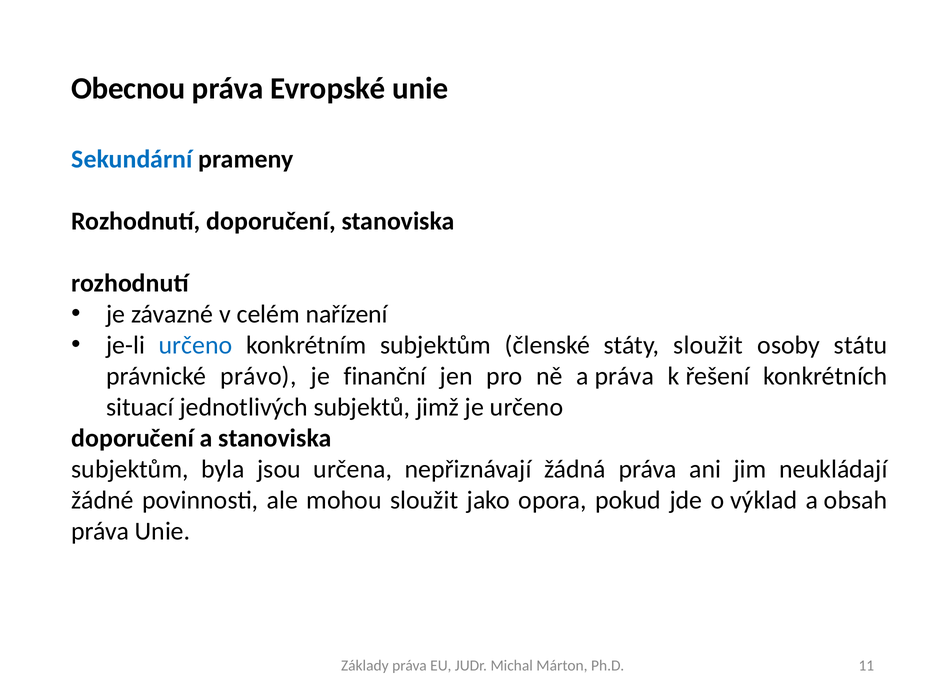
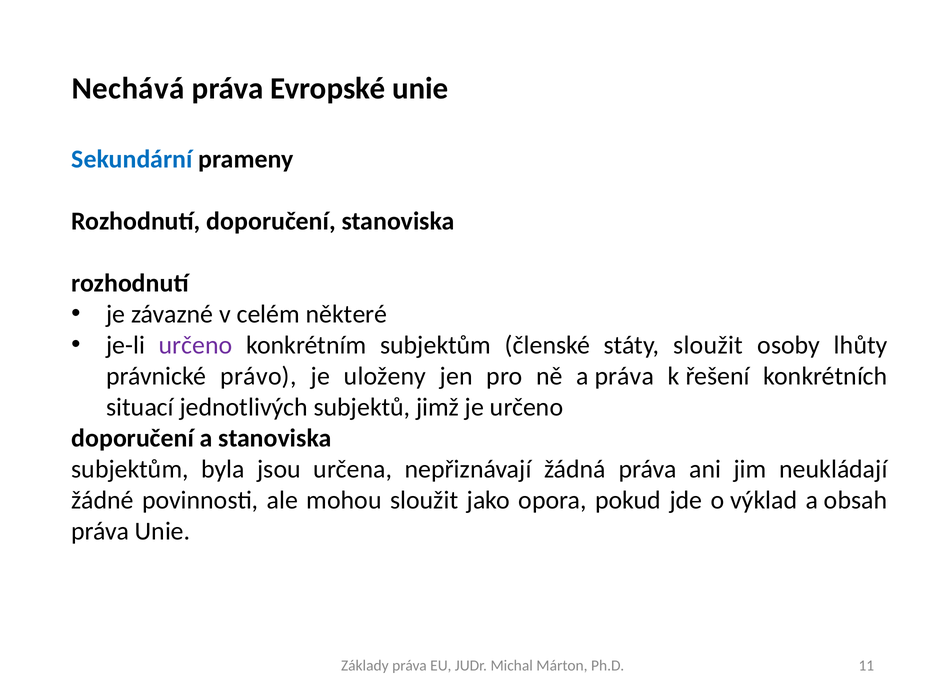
Obecnou: Obecnou -> Nechává (128, 88)
nařízení: nařízení -> některé (347, 314)
určeno colour: blue -> purple (196, 345)
státu: státu -> lhůty (861, 345)
finanční: finanční -> uloženy (385, 376)
